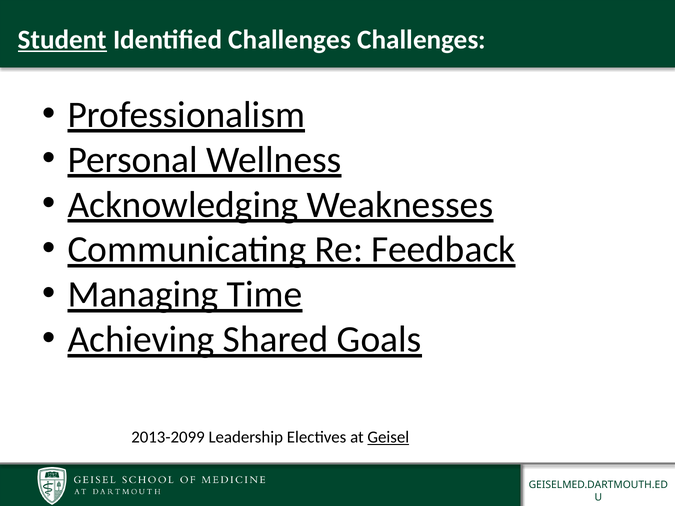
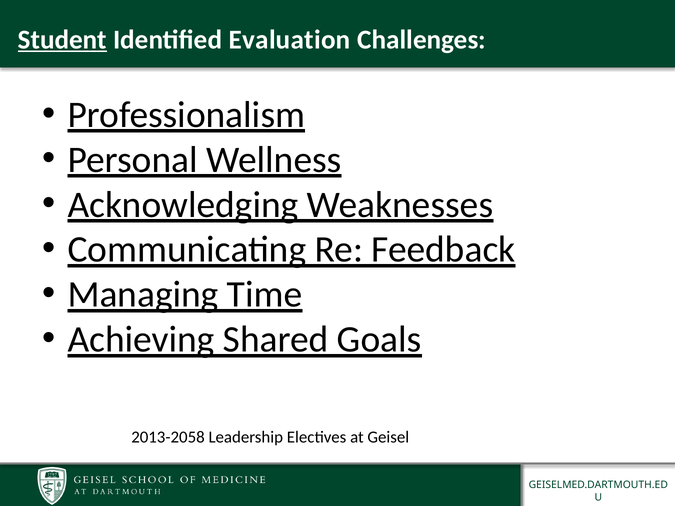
Identified Challenges: Challenges -> Evaluation (290, 40)
2013-2099: 2013-2099 -> 2013-2058 (168, 437)
Geisel underline: present -> none (388, 437)
